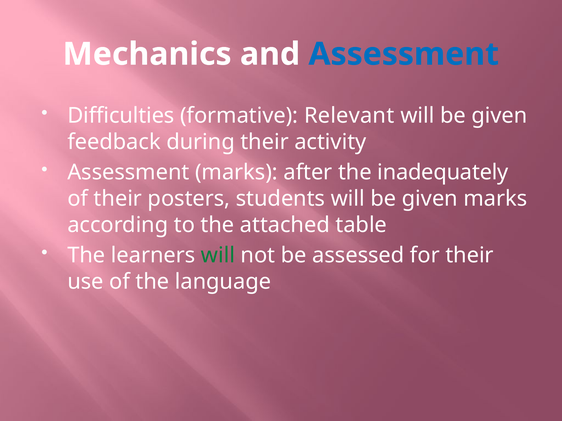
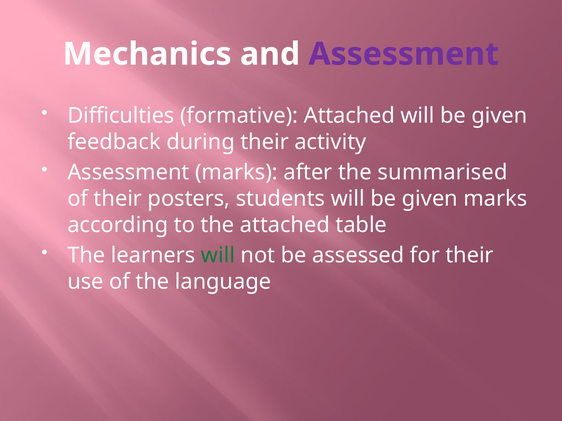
Assessment colour: blue -> purple (404, 54)
formative Relevant: Relevant -> Attached (349, 116)
inadequately: inadequately -> summarised (443, 173)
